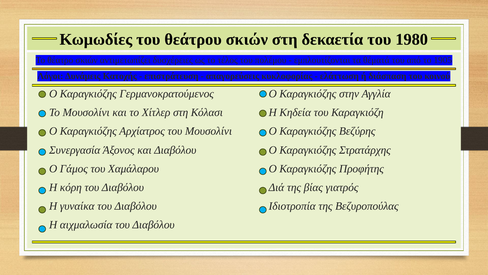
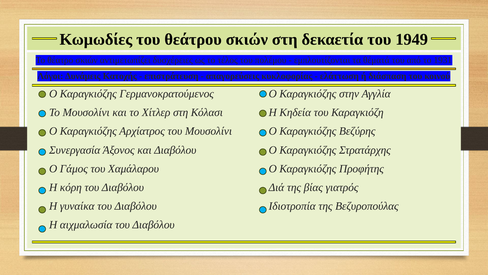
1980: 1980 -> 1949 (412, 39)
1905: 1905 -> 1931 (443, 60)
